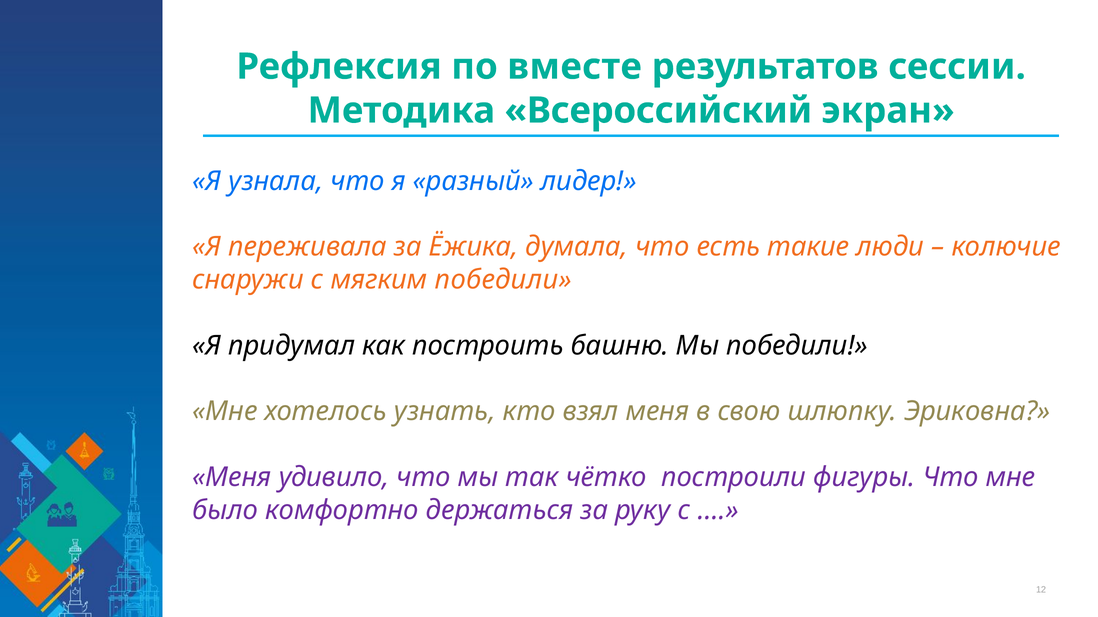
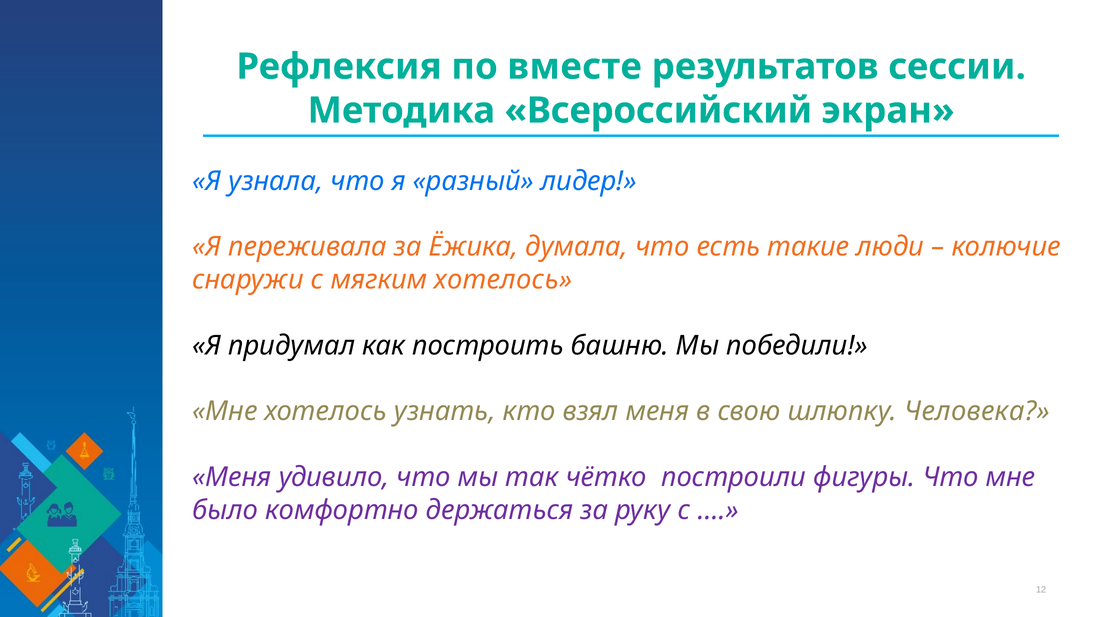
мягким победили: победили -> хотелось (503, 280)
Эриковна: Эриковна -> Человека (977, 412)
